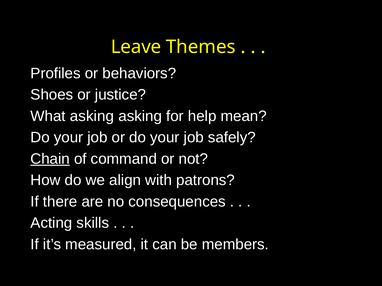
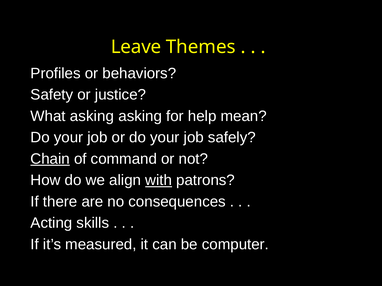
Shoes: Shoes -> Safety (52, 95)
with underline: none -> present (159, 181)
members: members -> computer (235, 245)
